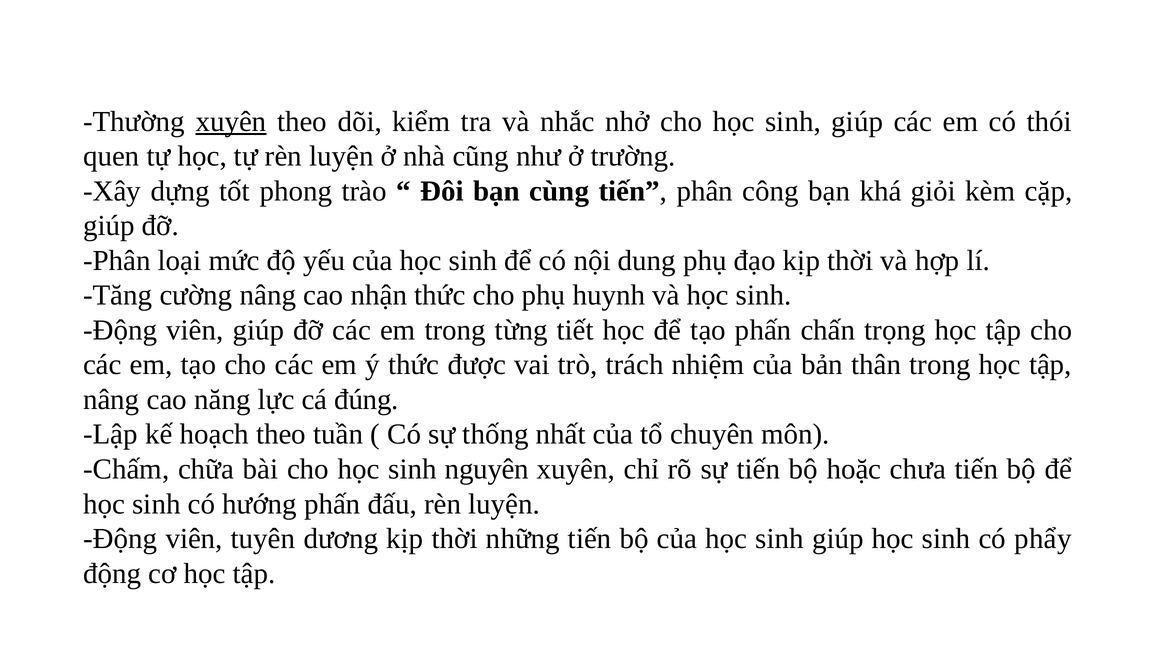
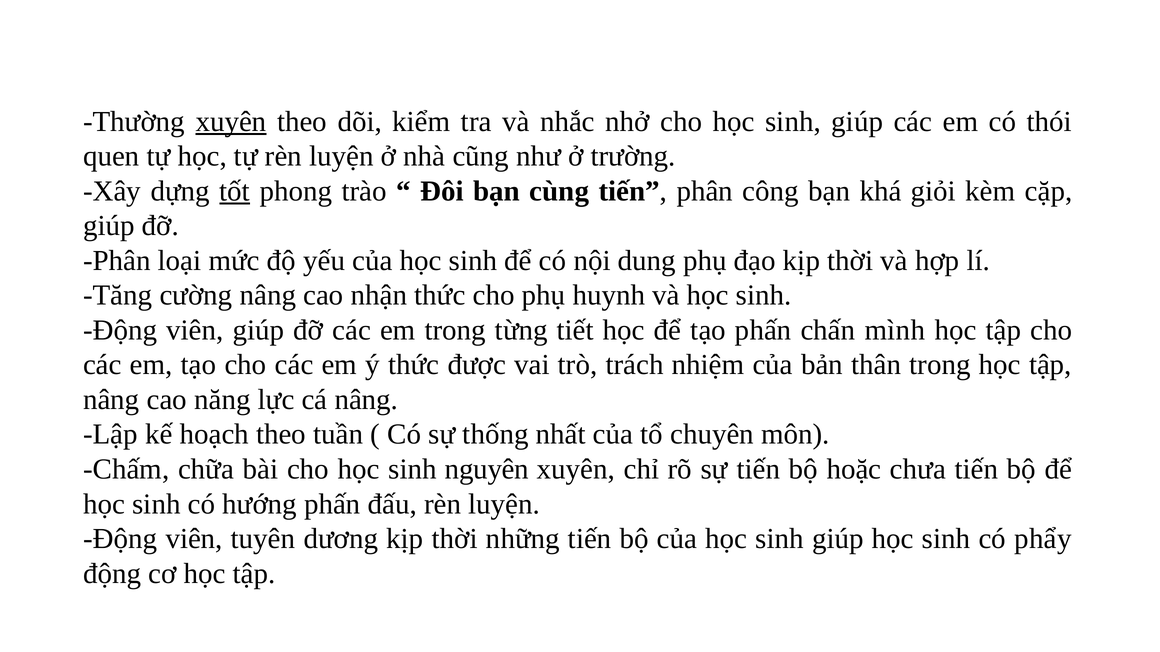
tốt underline: none -> present (235, 191)
trọng: trọng -> mình (895, 330)
cá đúng: đúng -> nâng (366, 400)
